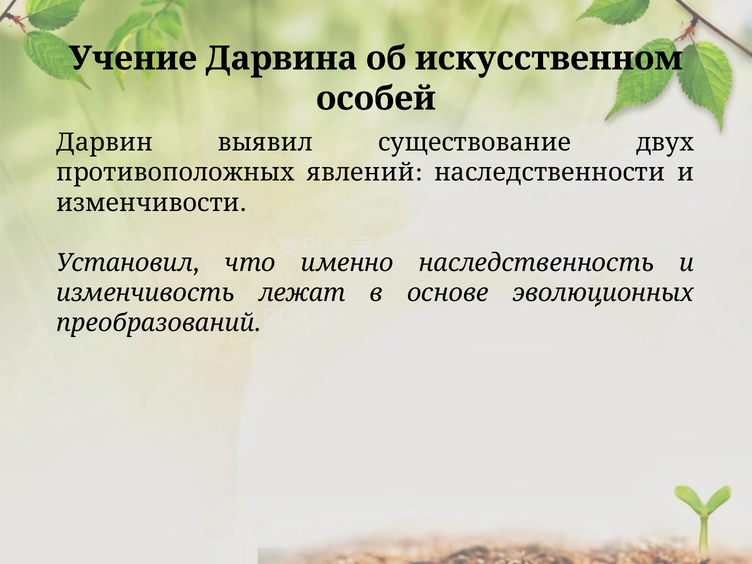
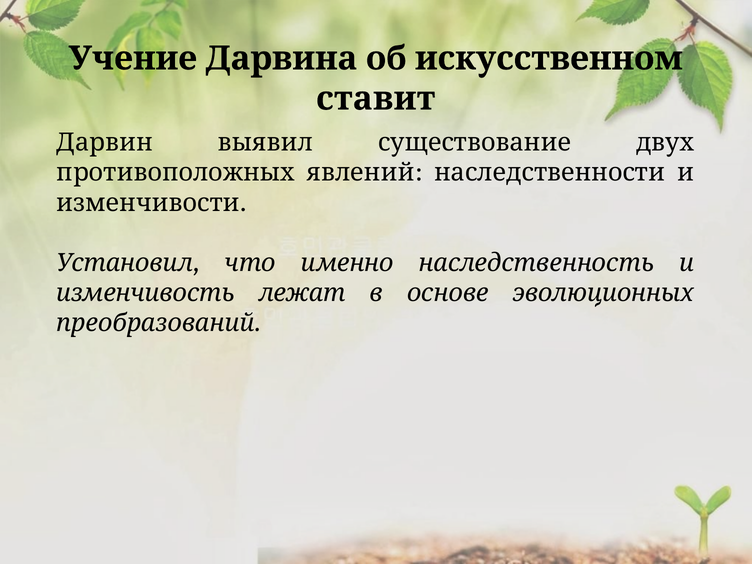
особей: особей -> ставит (376, 99)
